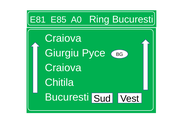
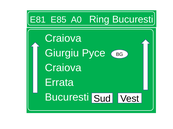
Chitila: Chitila -> Errata (59, 83)
